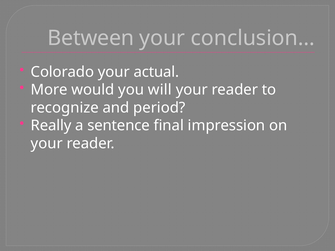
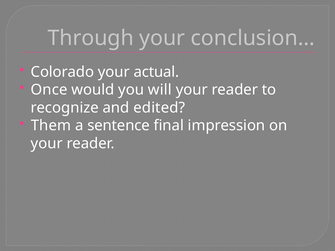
Between: Between -> Through (91, 38)
More: More -> Once (49, 90)
period: period -> edited (159, 108)
Really: Really -> Them (51, 126)
